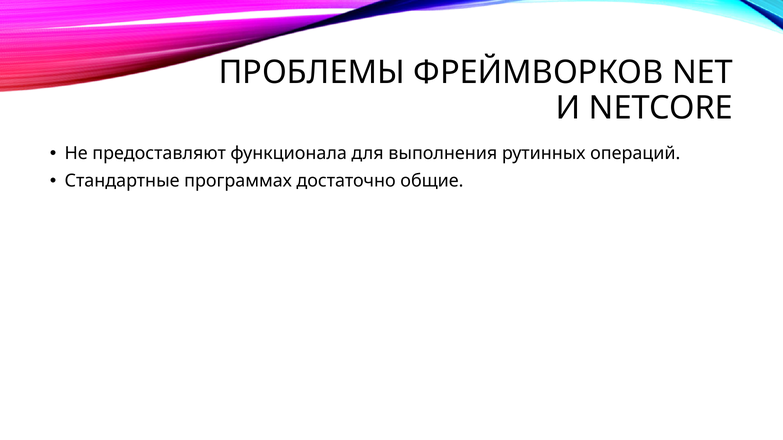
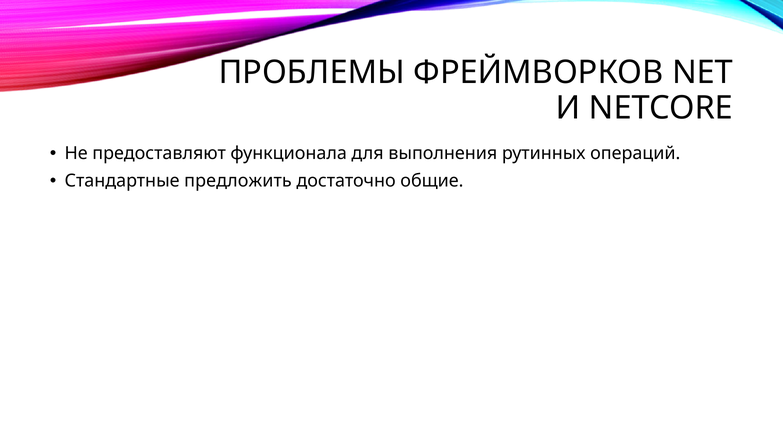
программах: программах -> предложить (238, 181)
